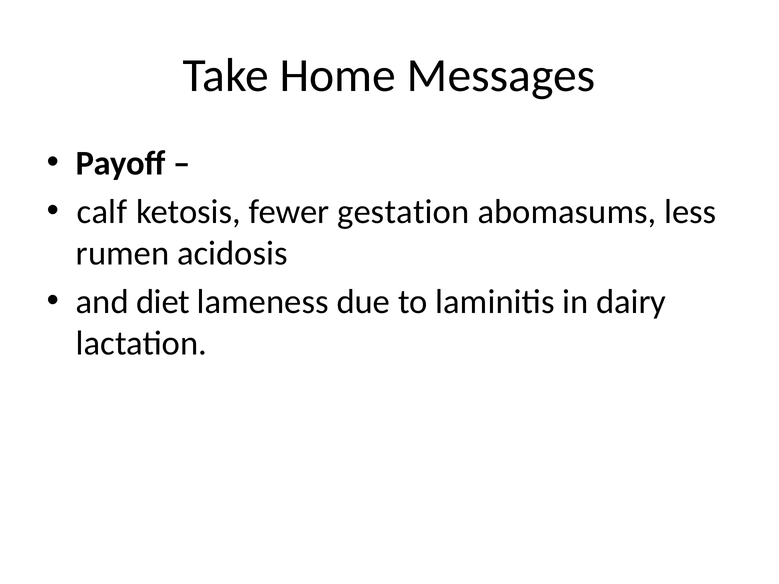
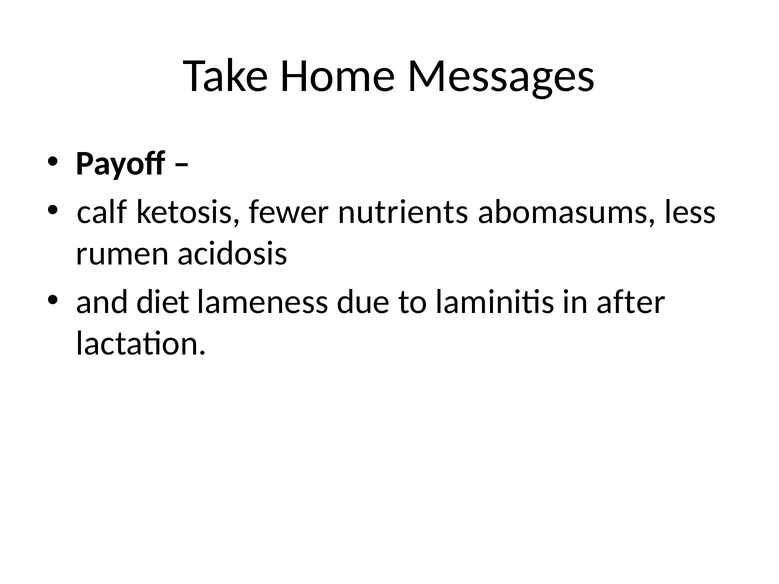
gestation: gestation -> nutrients (403, 212)
dairy: dairy -> after (631, 302)
